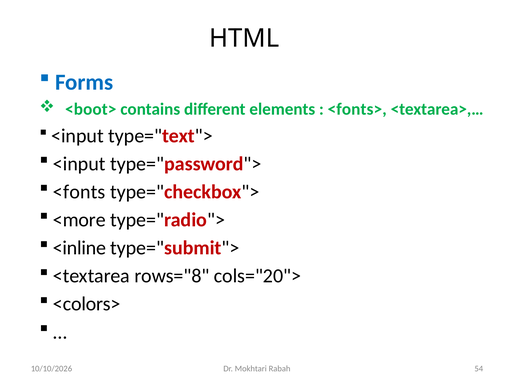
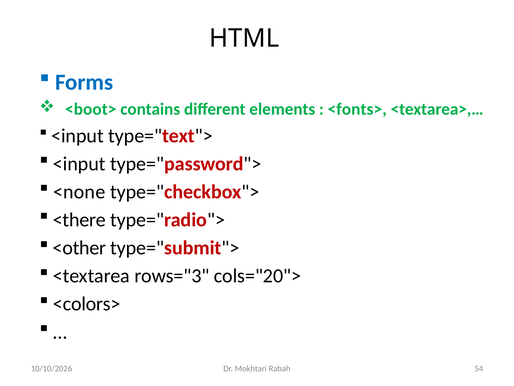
<fonts: <fonts -> <none (79, 192)
<more: <more -> <there (79, 220)
<inline: <inline -> <other (79, 248)
rows="8: rows="8 -> rows="3 (172, 276)
